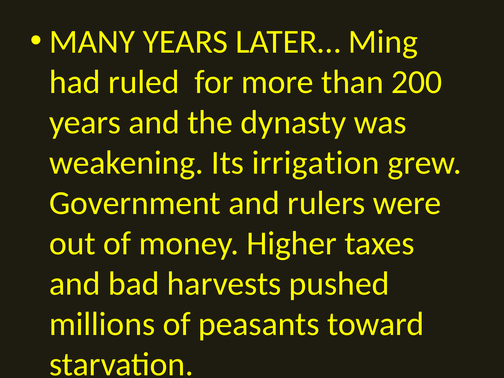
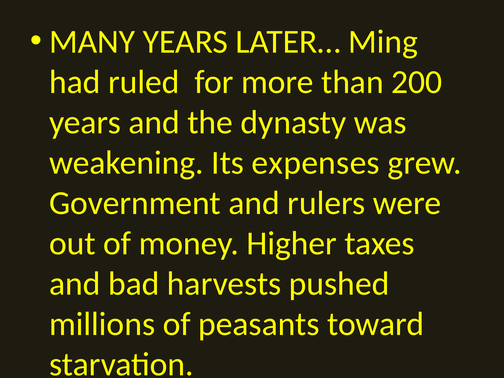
irrigation: irrigation -> expenses (316, 163)
